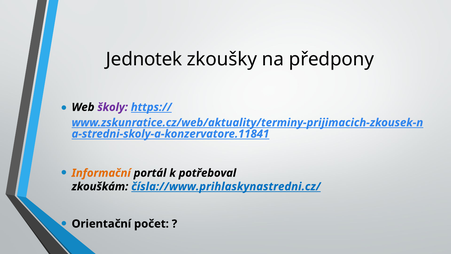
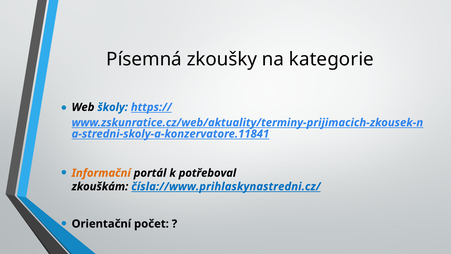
Jednotek: Jednotek -> Písemná (144, 59)
předpony: předpony -> kategorie (331, 59)
školy colour: purple -> blue (113, 107)
